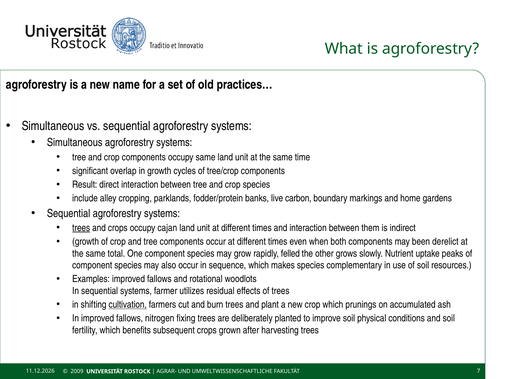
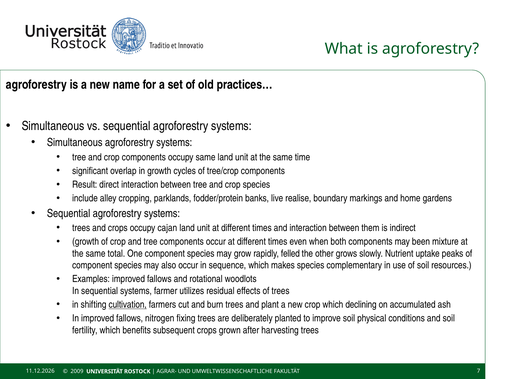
carbon: carbon -> realise (298, 198)
trees underline: present -> none (81, 228)
derelict: derelict -> mixture (445, 241)
prunings: prunings -> declining (361, 304)
